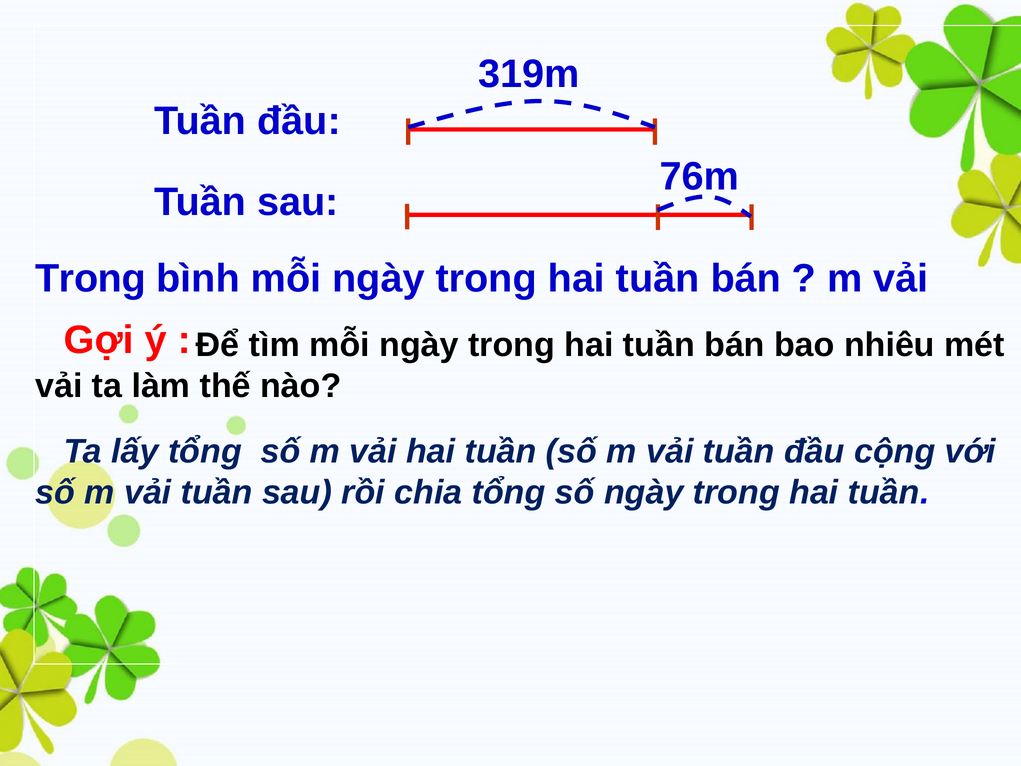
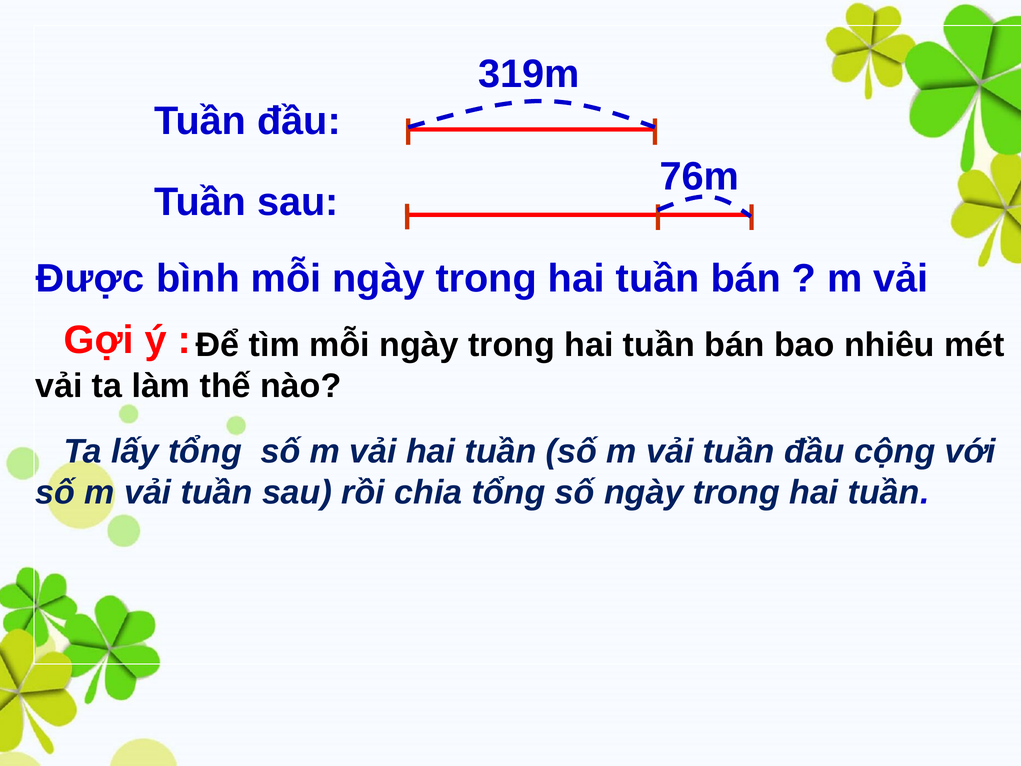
Trong: Trong -> Được (90, 278)
